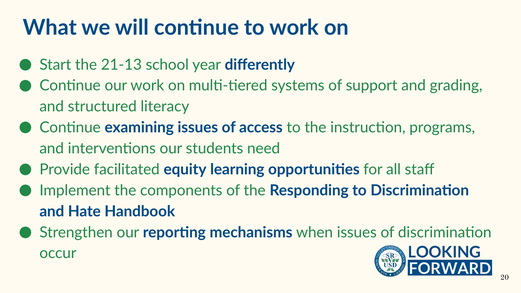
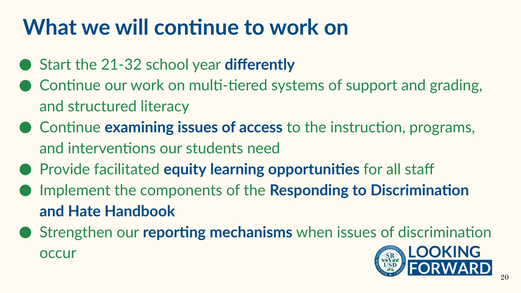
21-13: 21-13 -> 21-32 (121, 65)
